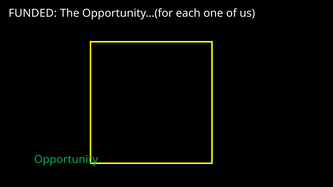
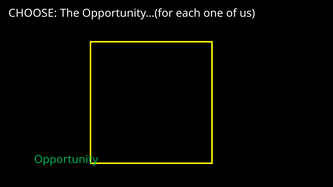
FUNDED: FUNDED -> CHOOSE (33, 13)
